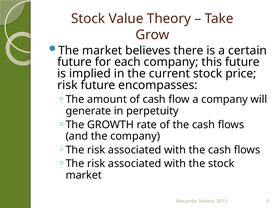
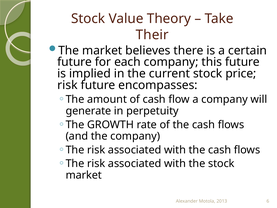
Grow: Grow -> Their (152, 35)
